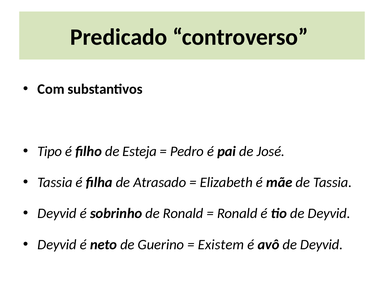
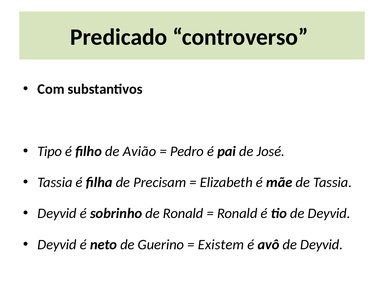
Esteja: Esteja -> Avião (140, 151)
Atrasado: Atrasado -> Precisam (160, 182)
